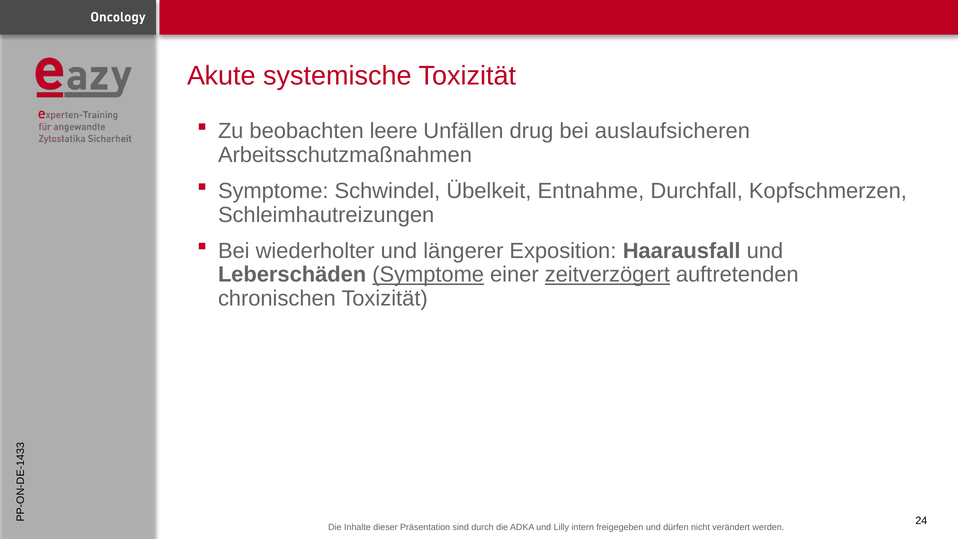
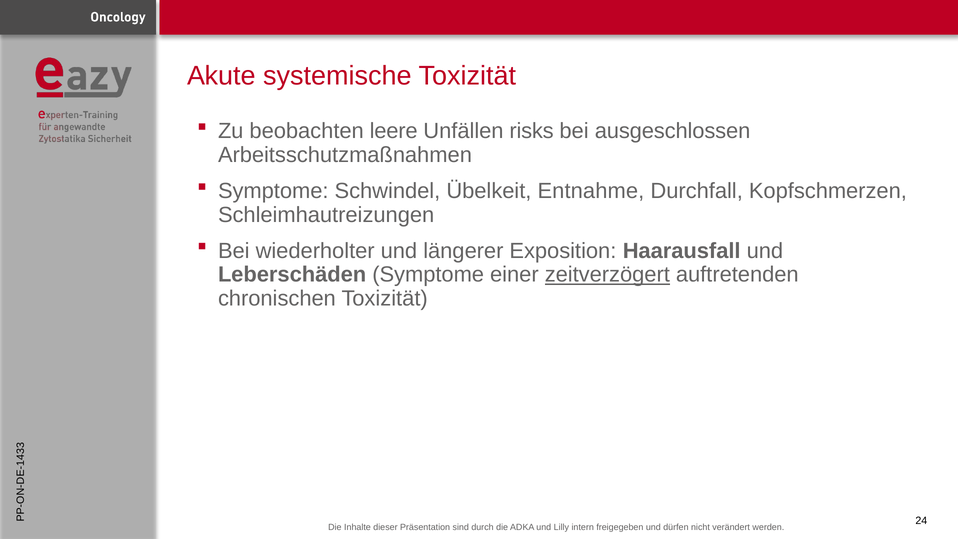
drug: drug -> risks (532, 131)
auslaufsicheren: auslaufsicheren -> ausgeschlossen (673, 131)
Symptome underline: present -> none (428, 275)
